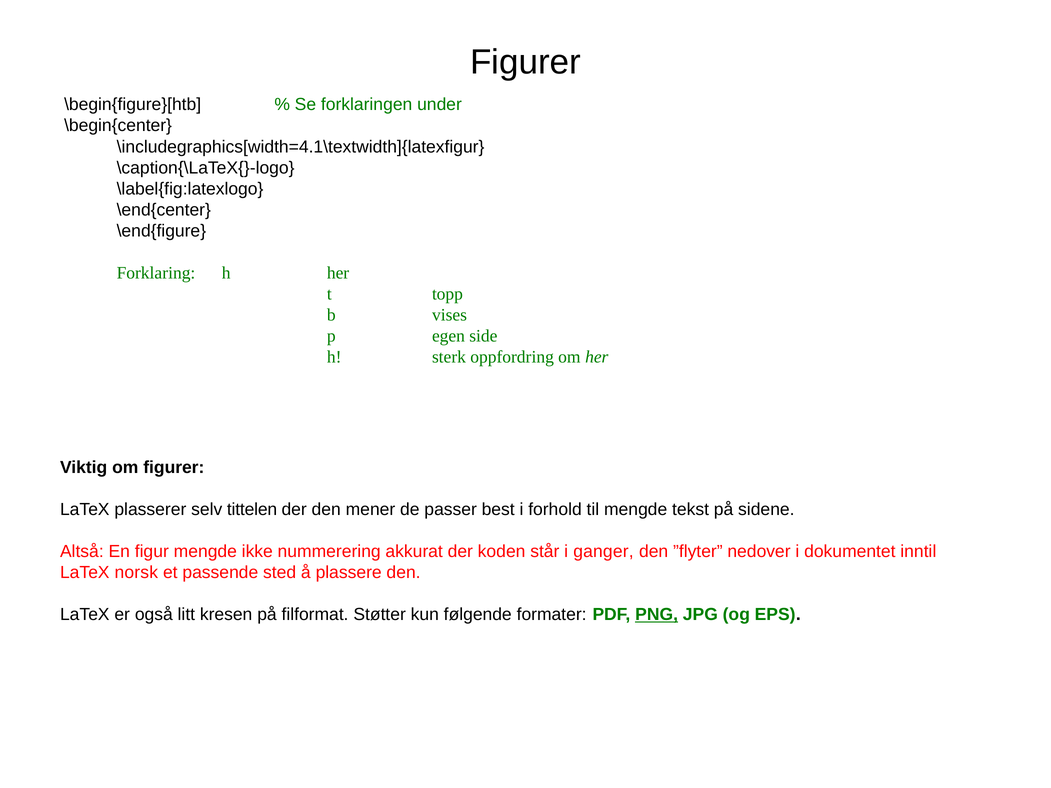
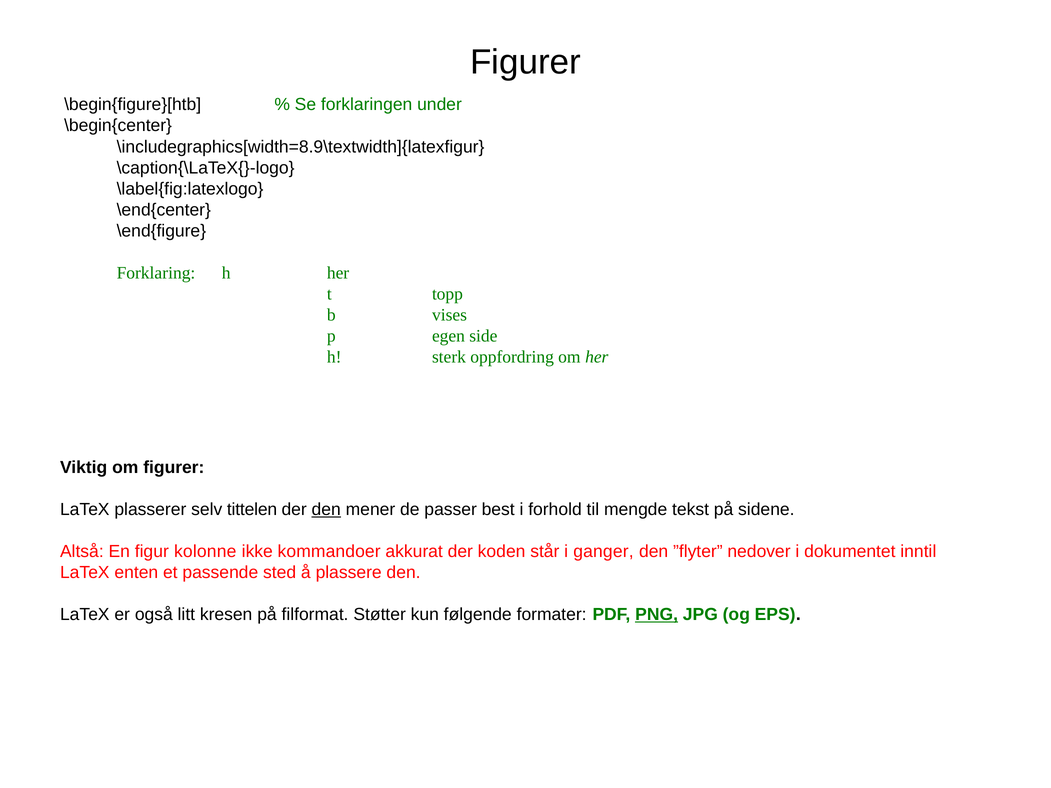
\includegraphics[width=4.1\textwidth]{latexfigur: \includegraphics[width=4.1\textwidth]{latexfigur -> \includegraphics[width=8.9\textwidth]{latexfigur (301, 147)
den underline: none -> present (326, 510)
figur mengde: mengde -> kolonne (205, 552)
nummerering: nummerering -> kommandoer (329, 552)
norsk: norsk -> enten (136, 573)
